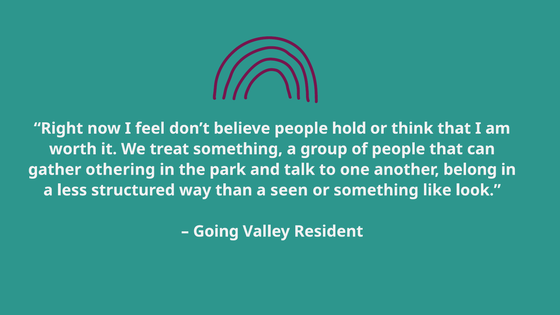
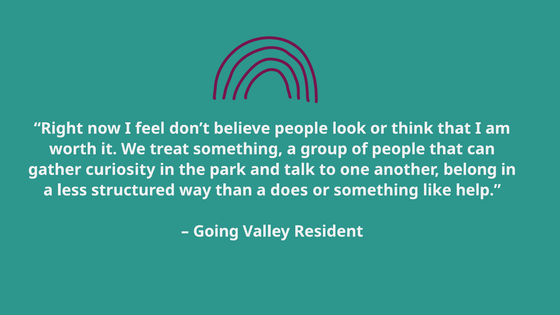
hold: hold -> look (349, 128)
othering: othering -> curiosity (120, 170)
seen: seen -> does (289, 190)
look: look -> help (478, 190)
